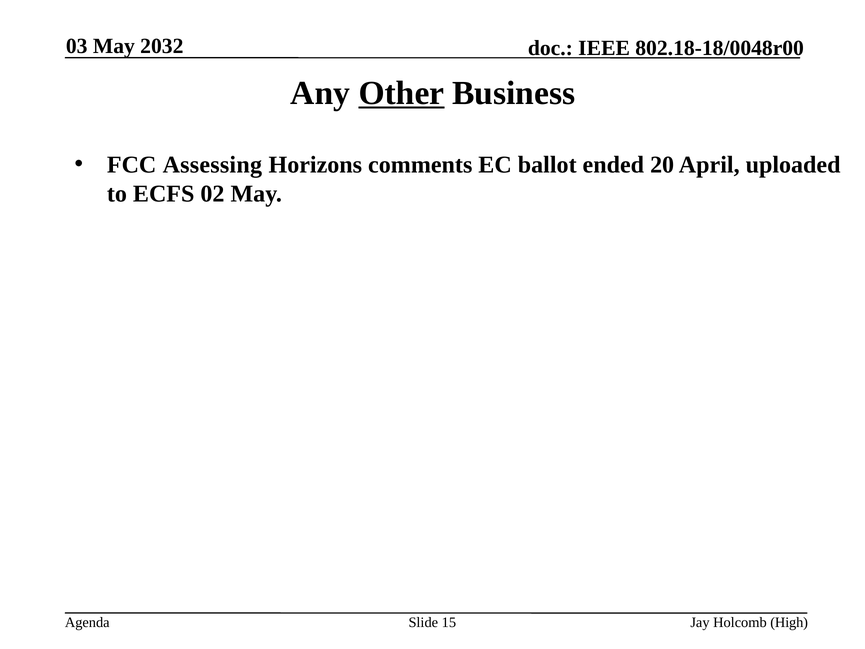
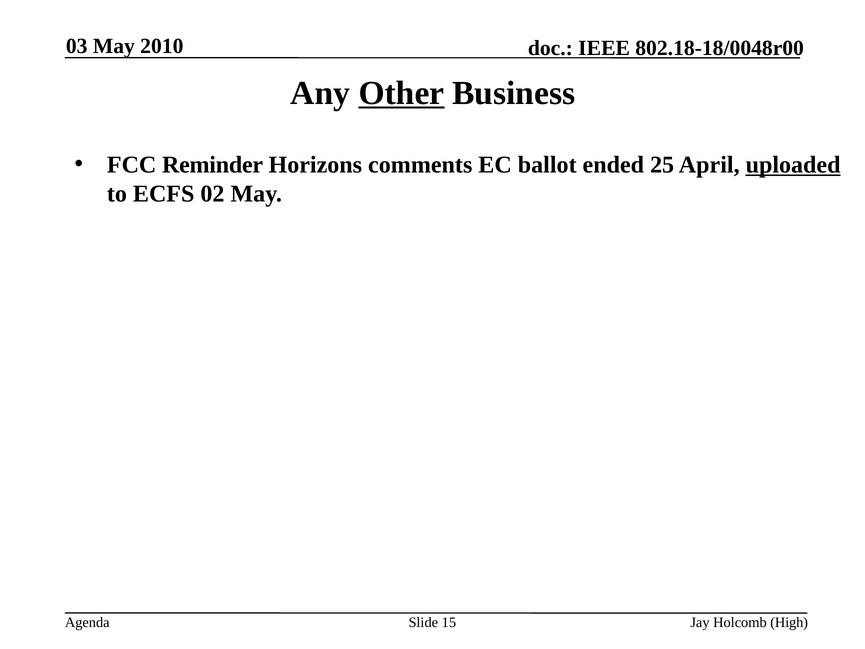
2032: 2032 -> 2010 (162, 46)
Assessing: Assessing -> Reminder (213, 165)
20: 20 -> 25 (662, 165)
uploaded underline: none -> present (793, 165)
